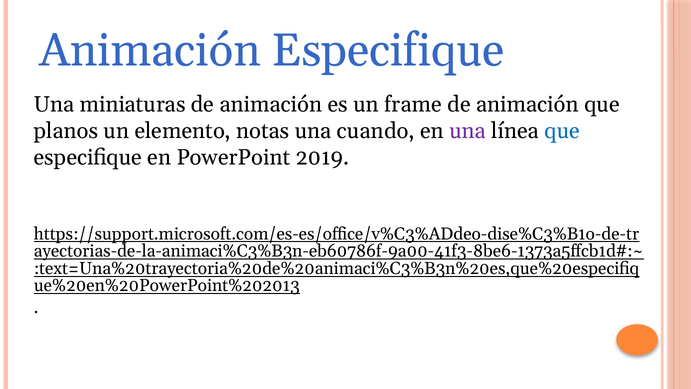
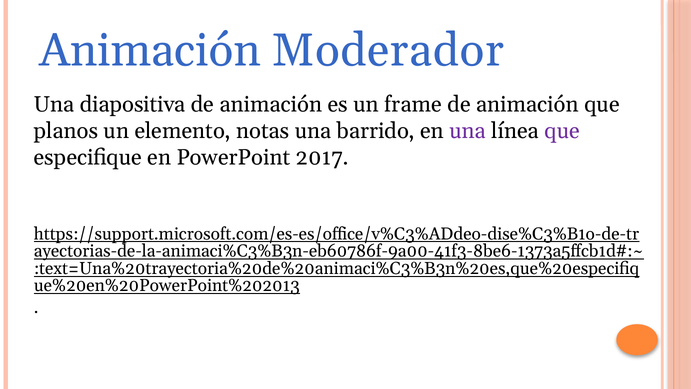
Animación Especifique: Especifique -> Moderador (388, 50)
miniaturas: miniaturas -> diapositiva (133, 105)
cuando: cuando -> barrido (376, 131)
que colour: blue -> purple (562, 131)
2019: 2019 -> 2017 (322, 157)
